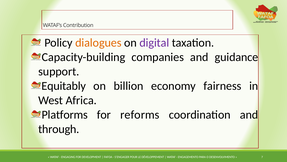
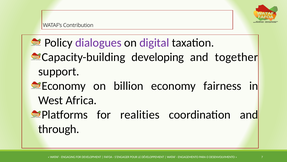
dialogues colour: orange -> purple (98, 43)
companies: companies -> developing (158, 57)
guidance: guidance -> together (236, 57)
Equitably: Equitably -> Economy (64, 86)
reforms: reforms -> realities (140, 114)
